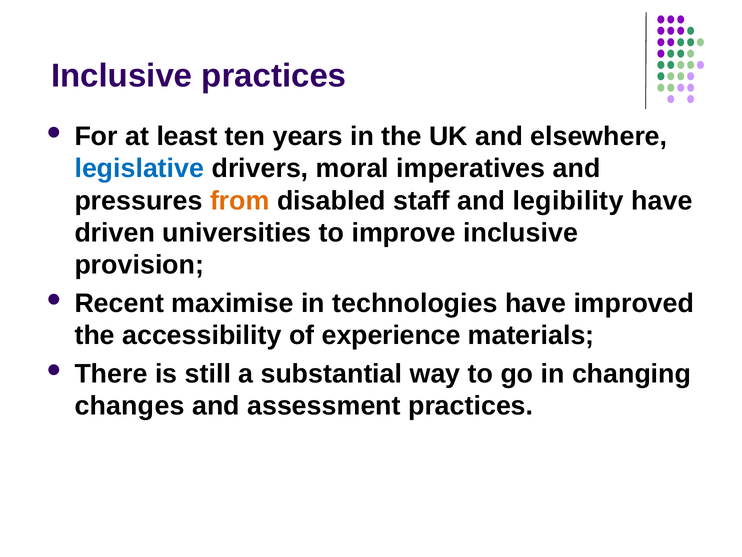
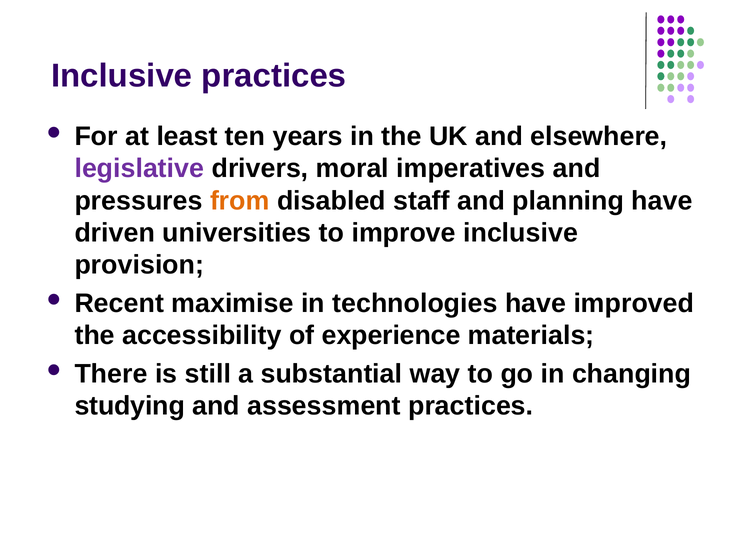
legislative colour: blue -> purple (139, 168)
legibility: legibility -> planning (568, 201)
changes: changes -> studying (130, 406)
